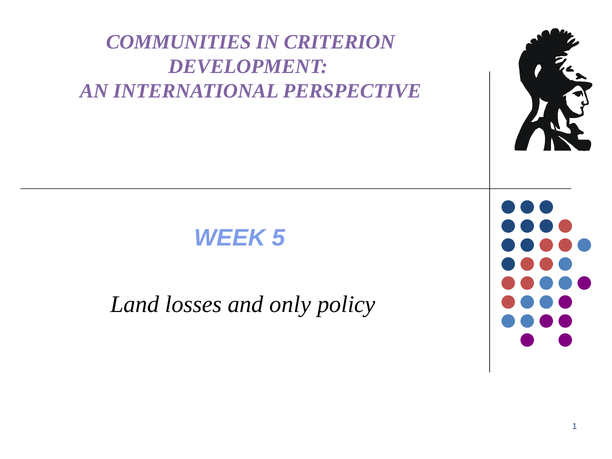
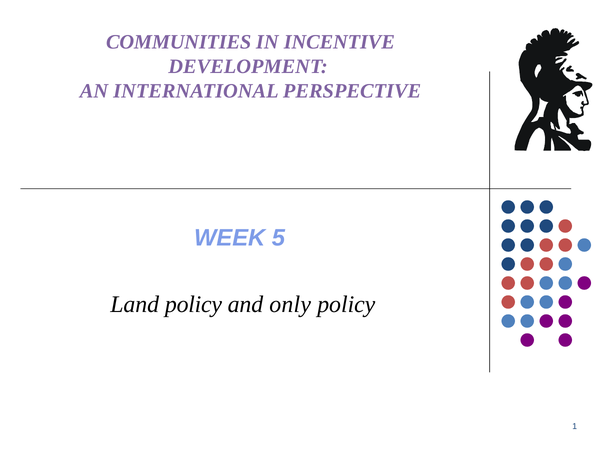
CRITERION: CRITERION -> INCENTIVE (339, 42)
Land losses: losses -> policy (193, 304)
